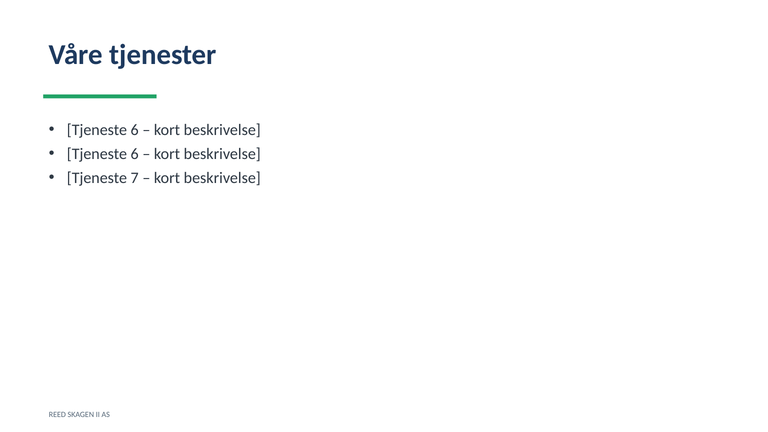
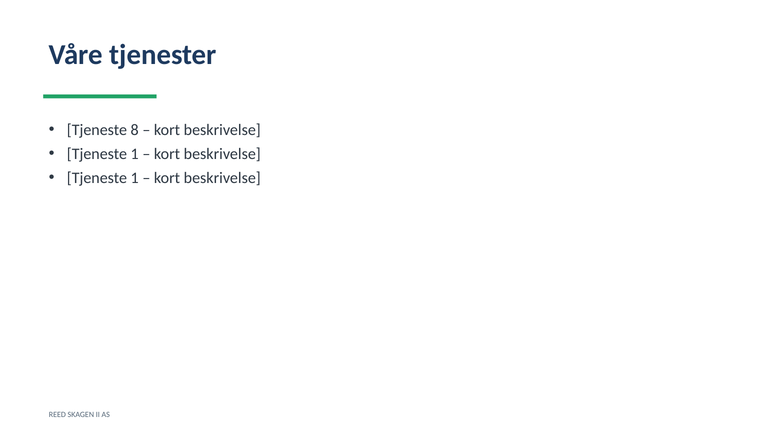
6: 6 -> 8 (135, 130)
6: 6 -> 1 (135, 154)
7: 7 -> 1 (135, 178)
